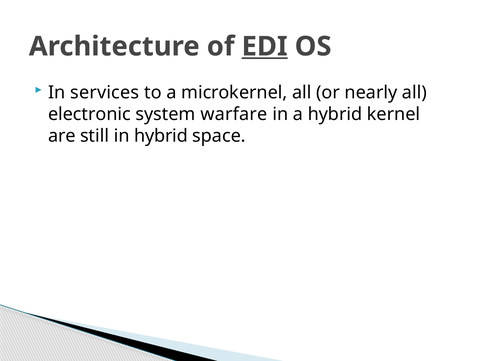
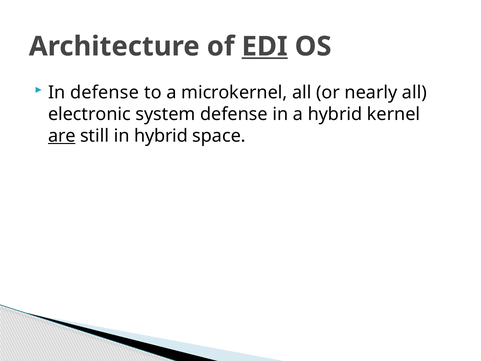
In services: services -> defense (105, 92)
system warfare: warfare -> defense (234, 114)
are underline: none -> present (62, 136)
